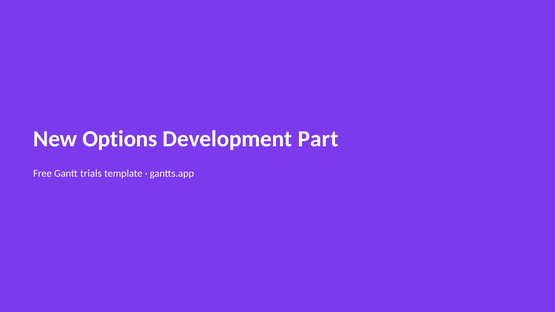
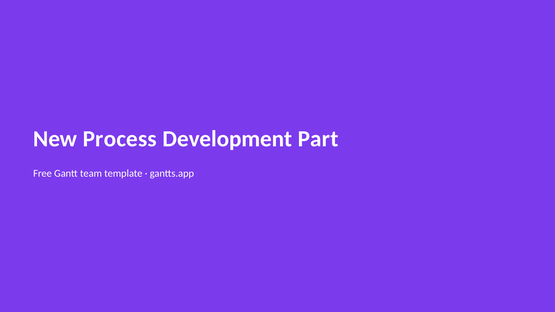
Options: Options -> Process (120, 139)
trials: trials -> team (91, 173)
